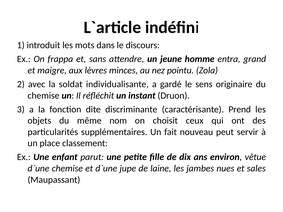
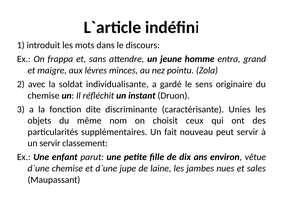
Prend: Prend -> Unies (240, 109)
un place: place -> servir (50, 143)
